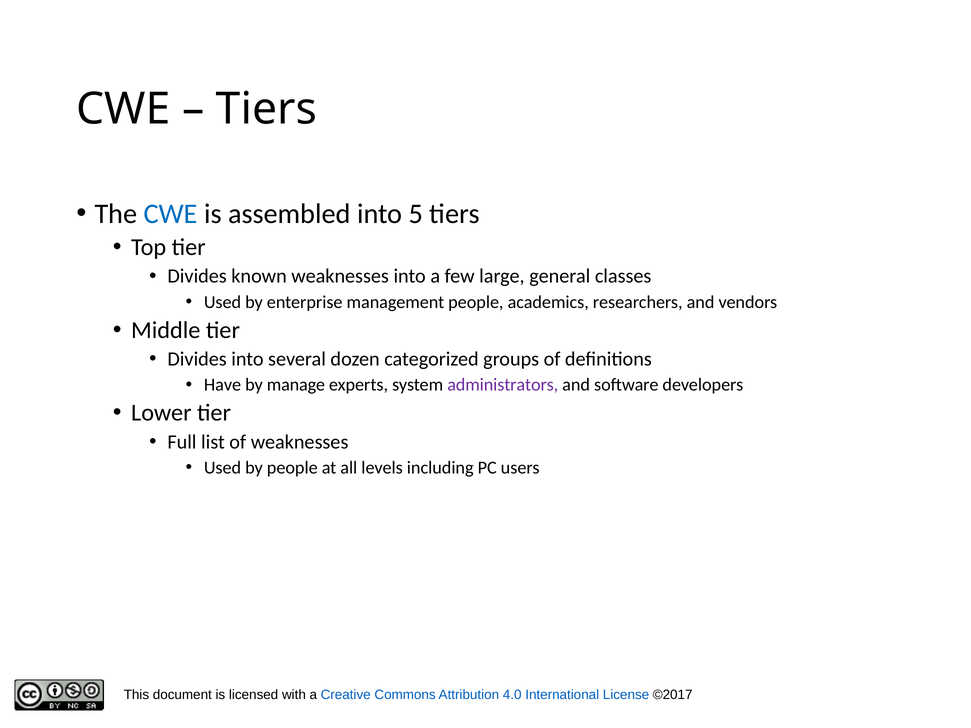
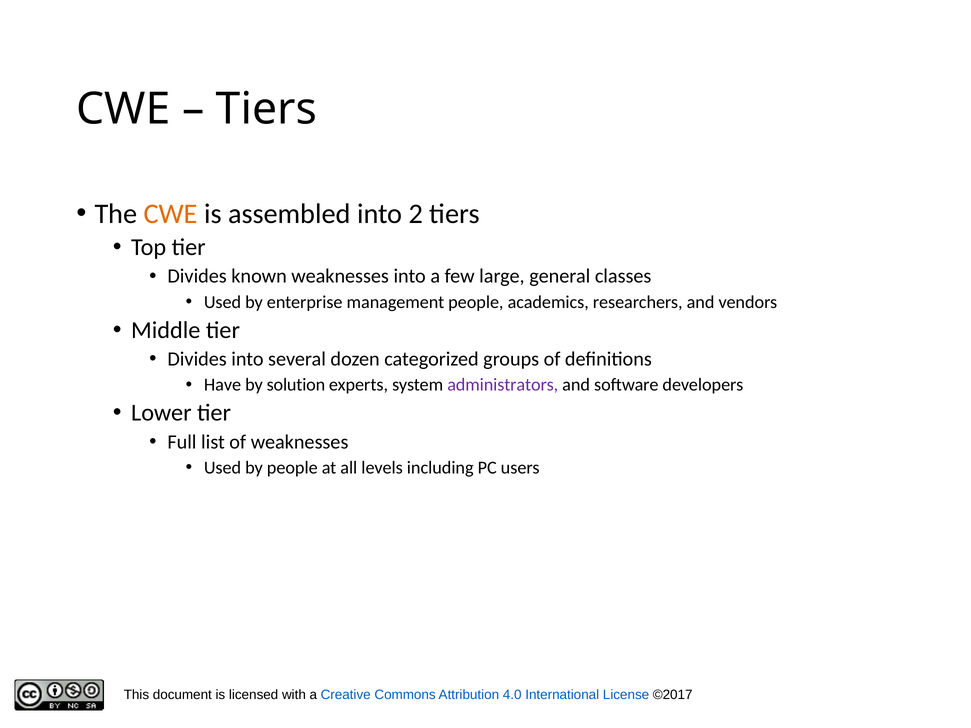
CWE colour: blue -> orange (171, 214)
5: 5 -> 2 (416, 214)
manage: manage -> solution (296, 385)
